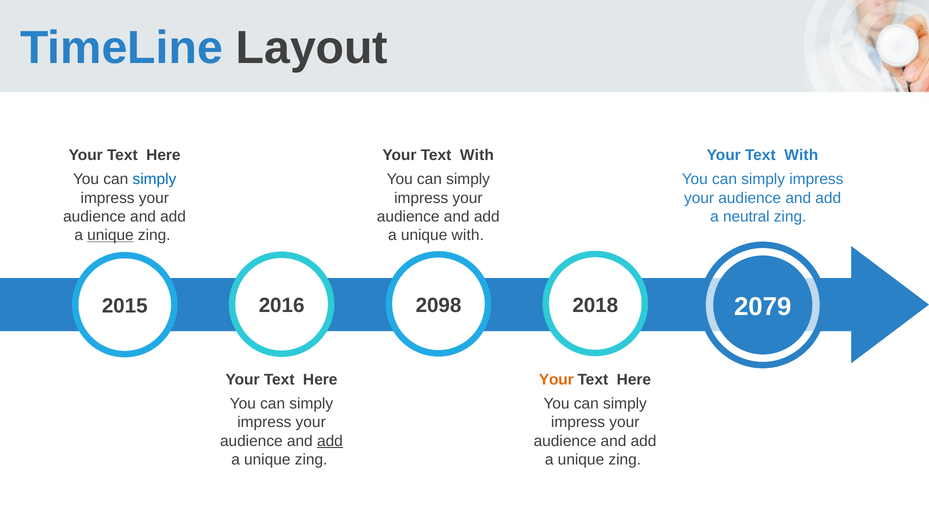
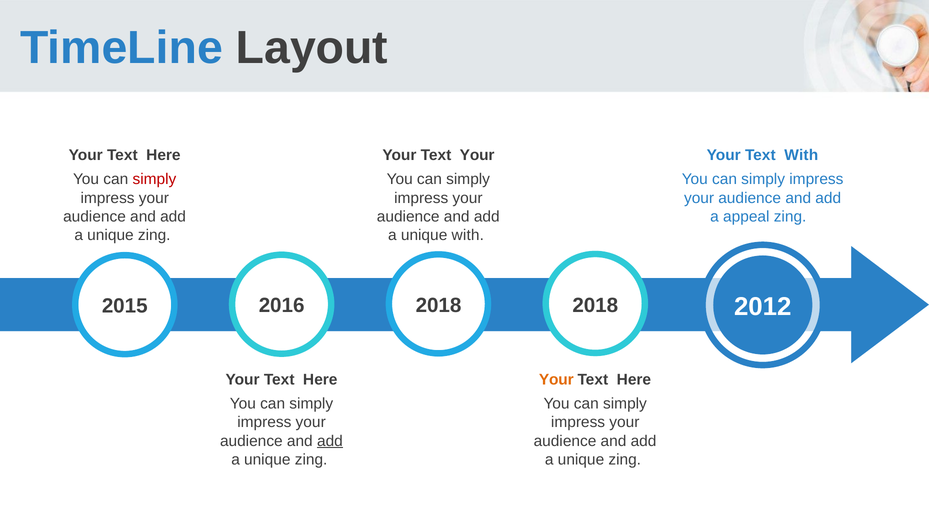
With: With -> Your (477, 155)
simply colour: blue -> red (154, 180)
neutral: neutral -> appeal (746, 217)
unique underline: present -> none (110, 235)
2079: 2079 -> 2012 (763, 307)
2016 2098: 2098 -> 2018 (438, 306)
